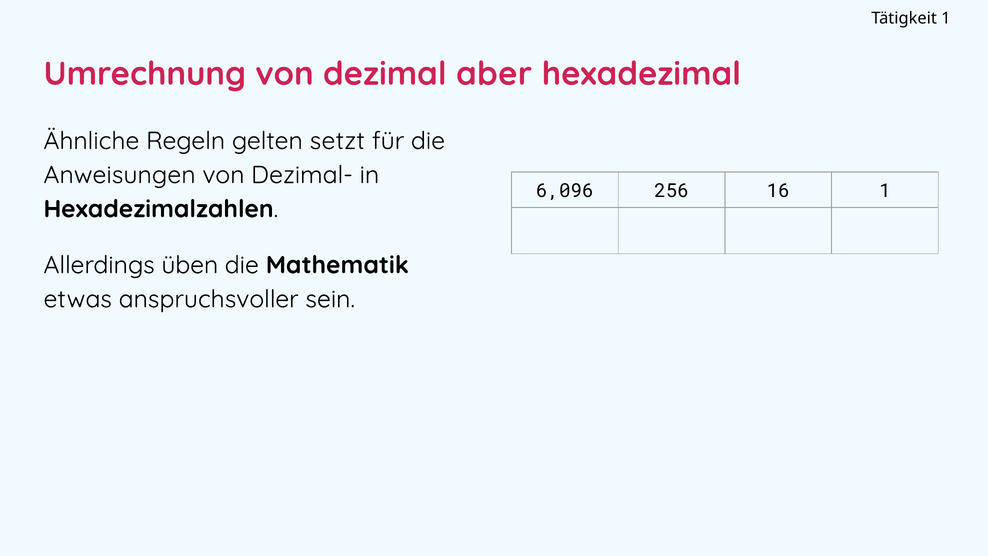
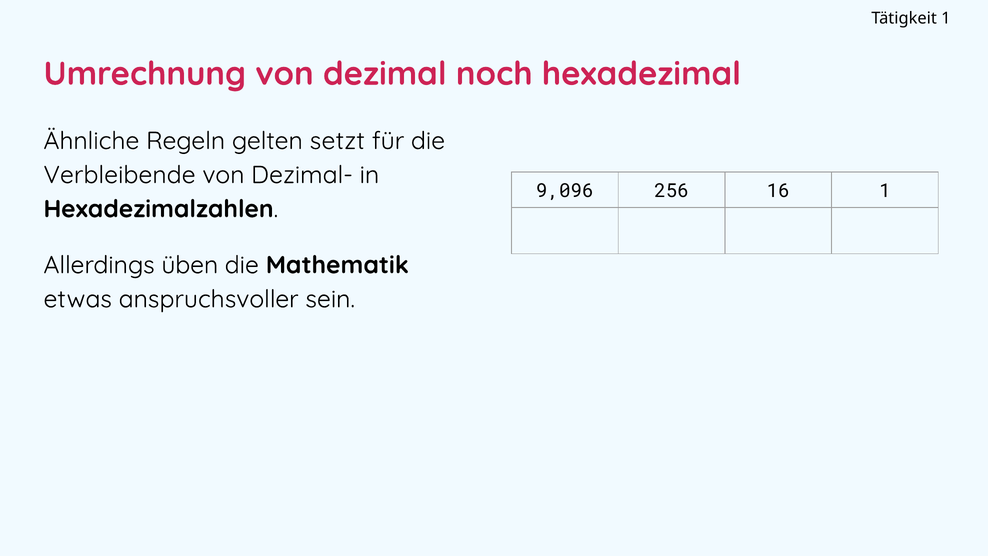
aber: aber -> noch (494, 74)
Anweisungen: Anweisungen -> Verbleibende (120, 175)
6,096: 6,096 -> 9,096 (565, 191)
